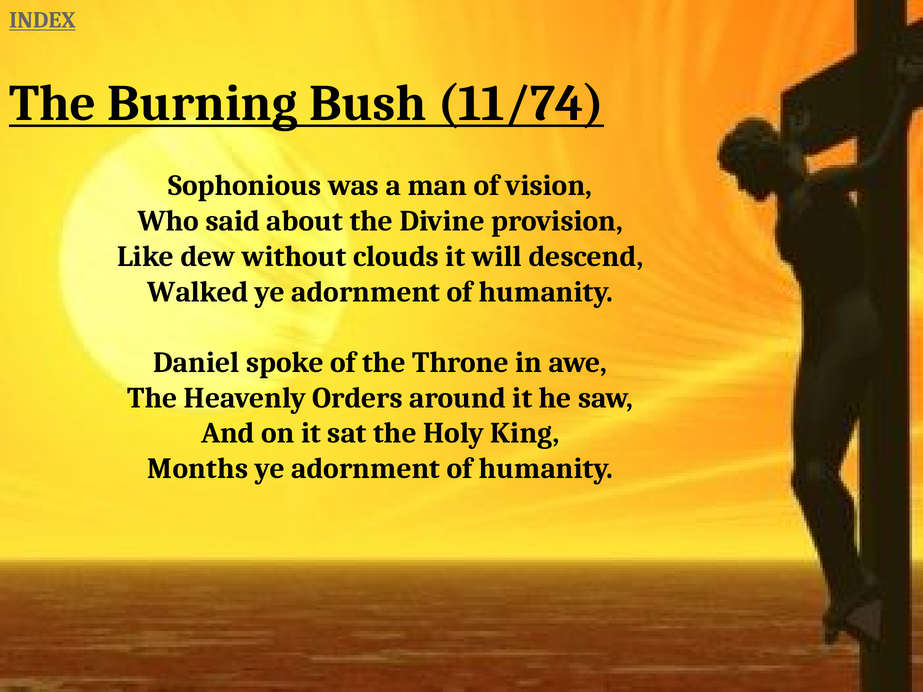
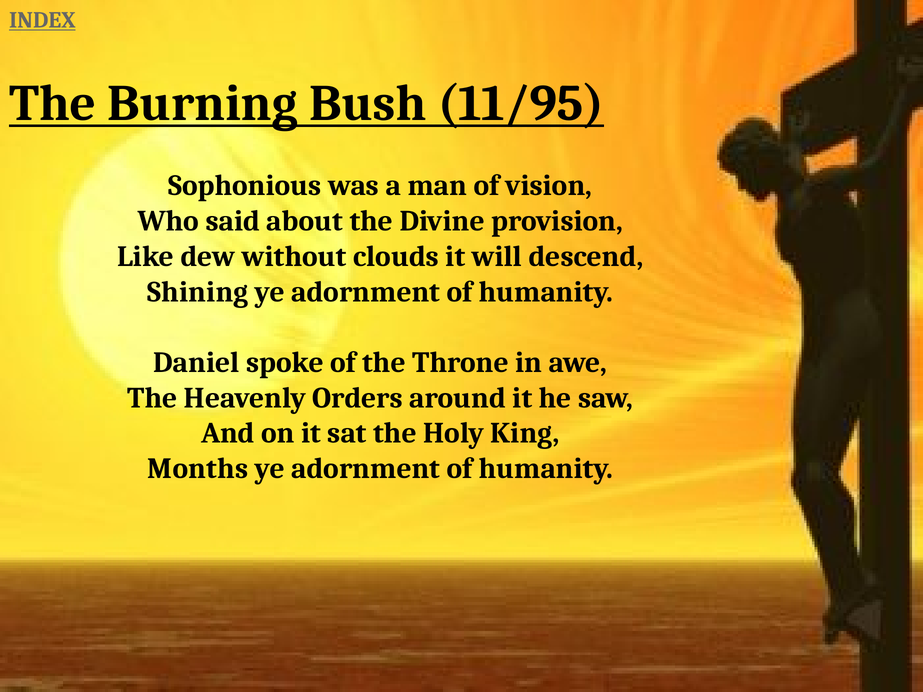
11/74: 11/74 -> 11/95 (521, 104)
Walked: Walked -> Shining (198, 292)
